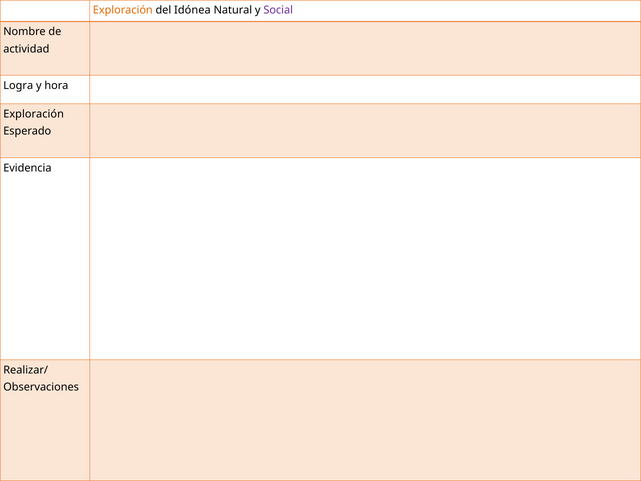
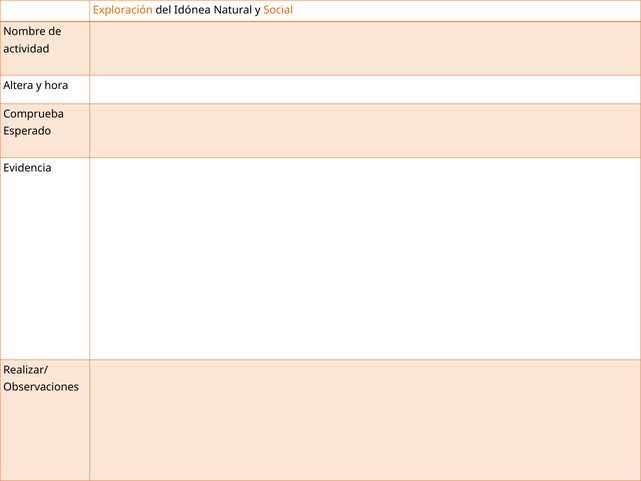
Social colour: purple -> orange (278, 10)
Logra: Logra -> Altera (18, 85)
Exploración: Exploración -> Comprueba (34, 114)
